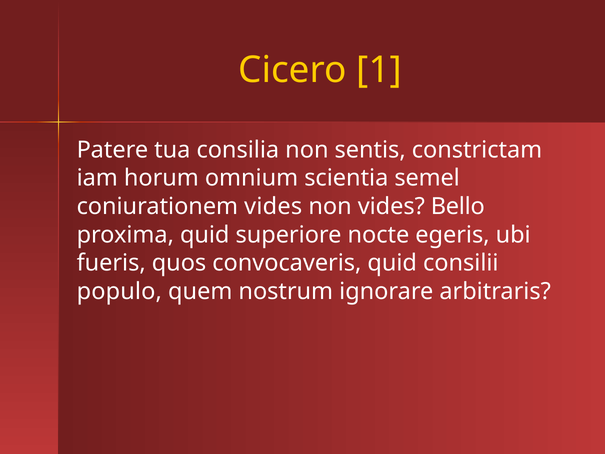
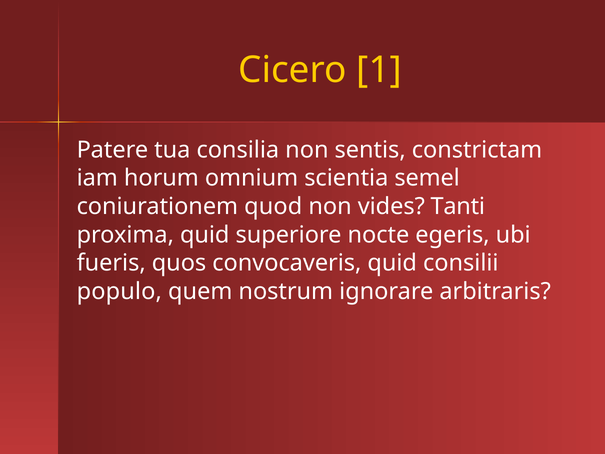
coniurationem vides: vides -> quod (273, 206)
Bello: Bello -> Tanti (458, 206)
